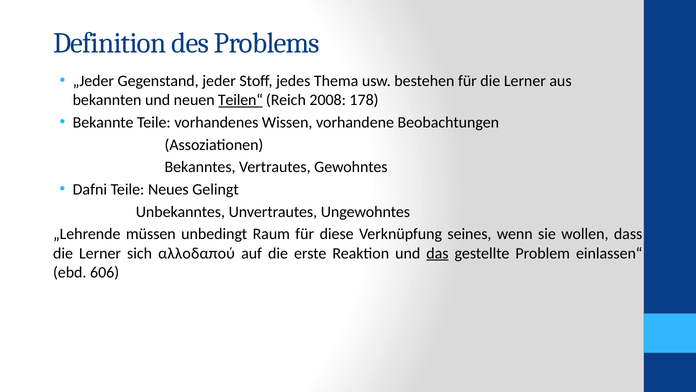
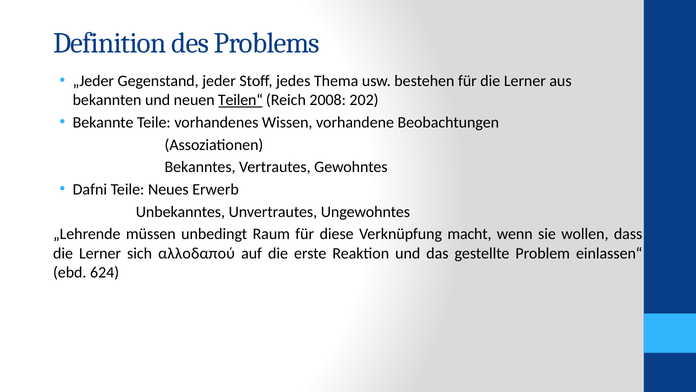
178: 178 -> 202 (364, 100)
Gelingt: Gelingt -> Erwerb (216, 189)
seines: seines -> macht (469, 234)
das underline: present -> none (437, 253)
606: 606 -> 624 (105, 272)
